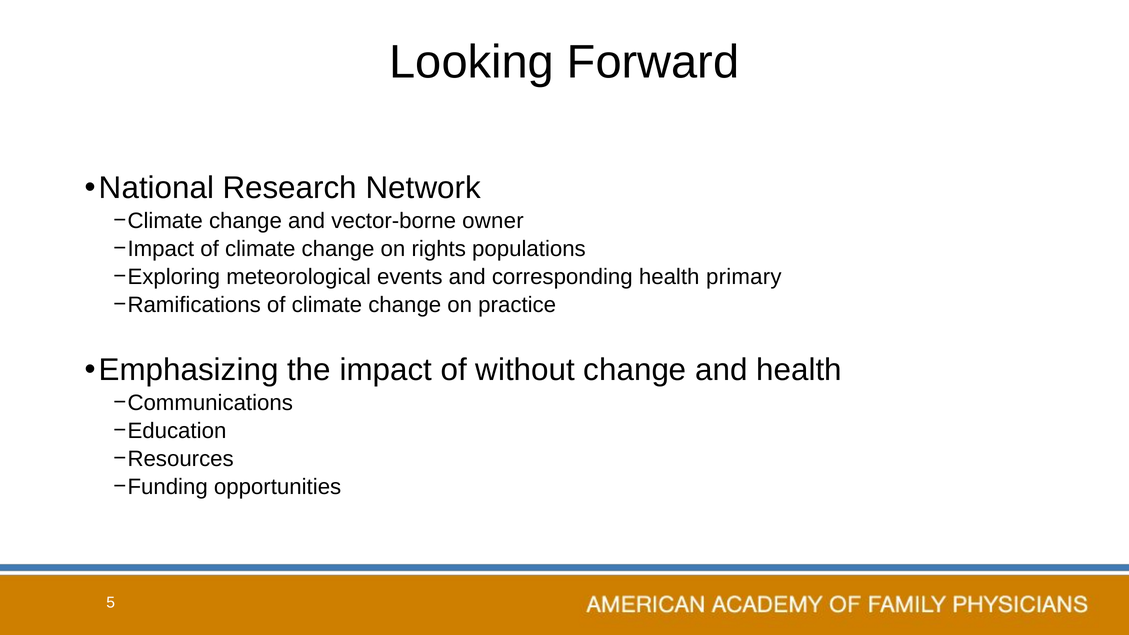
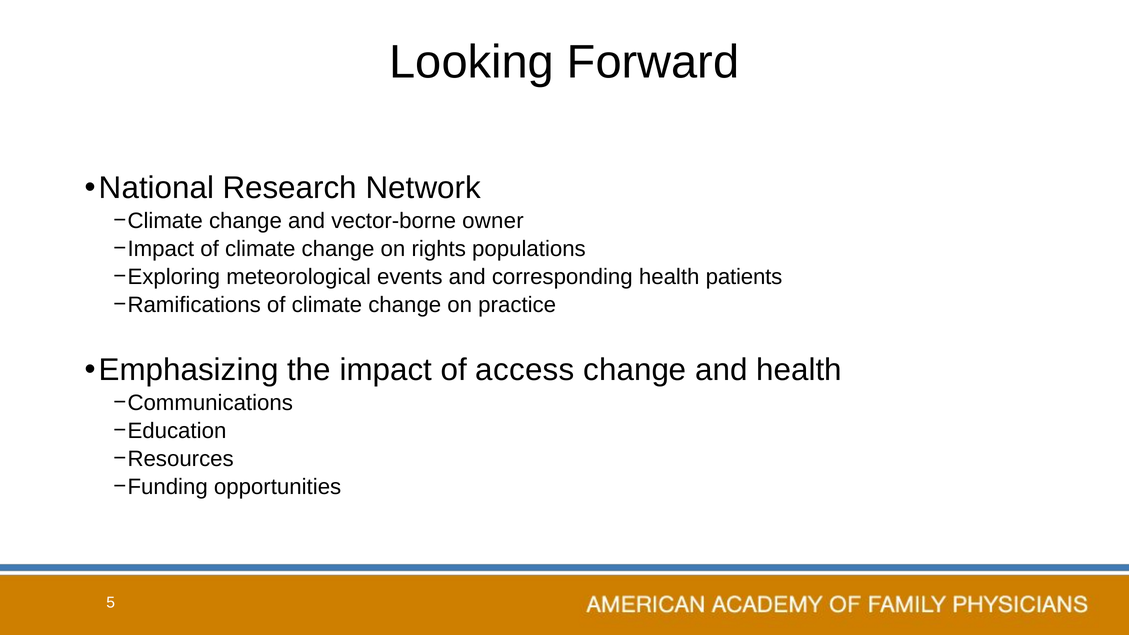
primary: primary -> patients (744, 277)
without: without -> access (525, 370)
